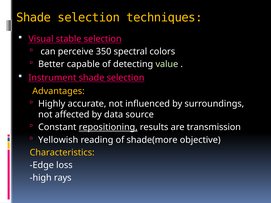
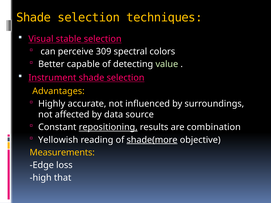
350: 350 -> 309 (104, 52)
transmission: transmission -> combination (214, 127)
shade(more underline: none -> present (152, 140)
Characteristics: Characteristics -> Measurements (62, 153)
rays: rays -> that (63, 178)
